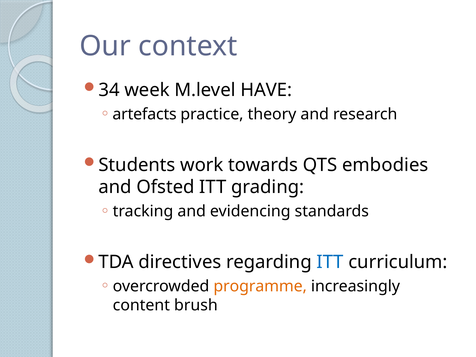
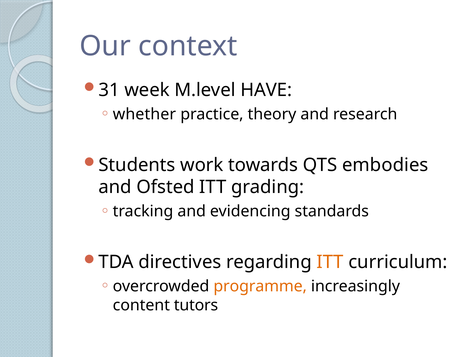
34: 34 -> 31 (109, 90)
artefacts: artefacts -> whether (144, 114)
ITT colour: blue -> orange (330, 262)
brush: brush -> tutors (196, 305)
